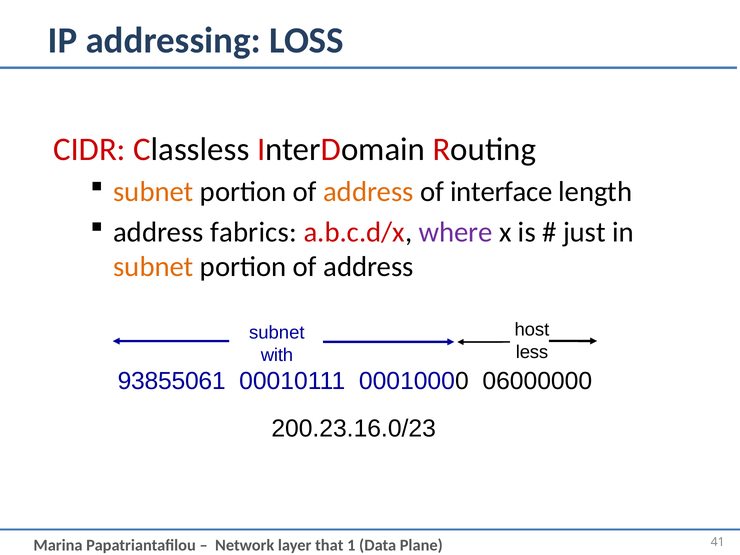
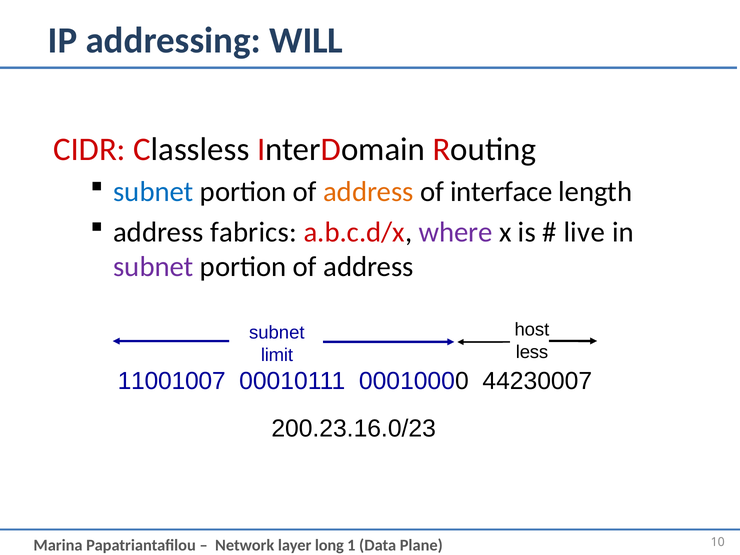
LOSS: LOSS -> WILL (306, 41)
subnet colour: orange -> blue (153, 192)
just: just -> live (584, 232)
subnet colour: orange -> purple (153, 267)
with: with -> limit (277, 355)
93855061: 93855061 -> 11001007 (172, 381)
06000000: 06000000 -> 44230007 (537, 381)
that: that -> long (329, 546)
41: 41 -> 10 (718, 542)
